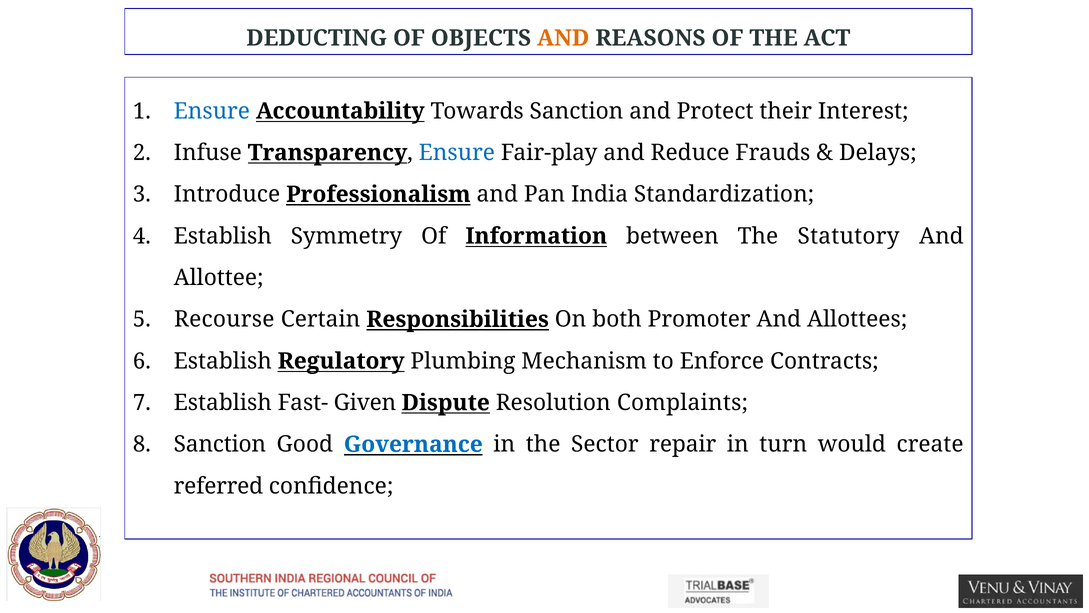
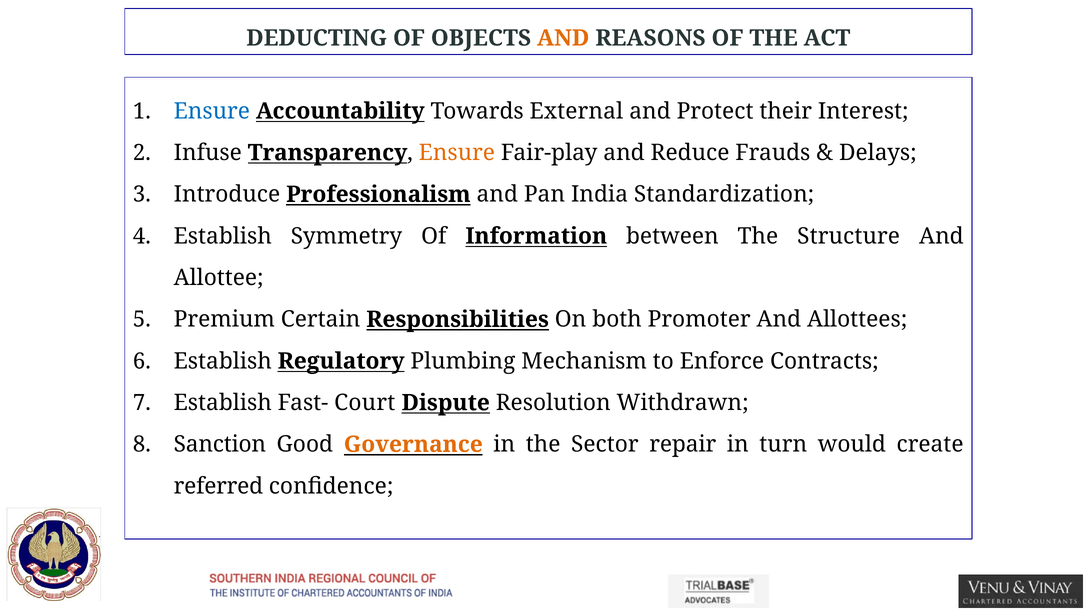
Towards Sanction: Sanction -> External (576, 111)
Ensure colour: blue -> orange (457, 153)
Statutory: Statutory -> Structure (849, 236)
Recourse: Recourse -> Premium (224, 319)
Given: Given -> Court (365, 402)
Complaints: Complaints -> Withdrawn (683, 402)
Governance colour: blue -> orange (413, 444)
